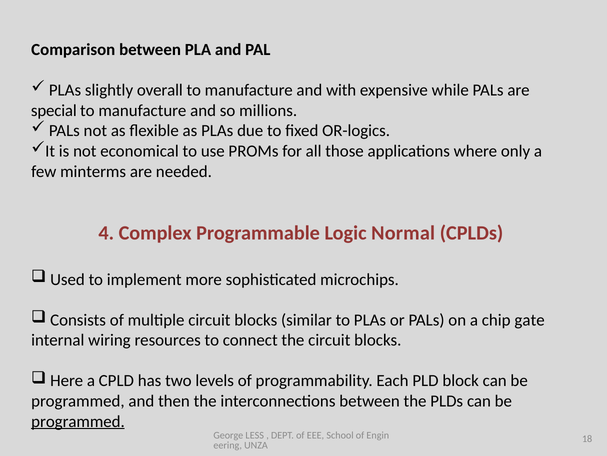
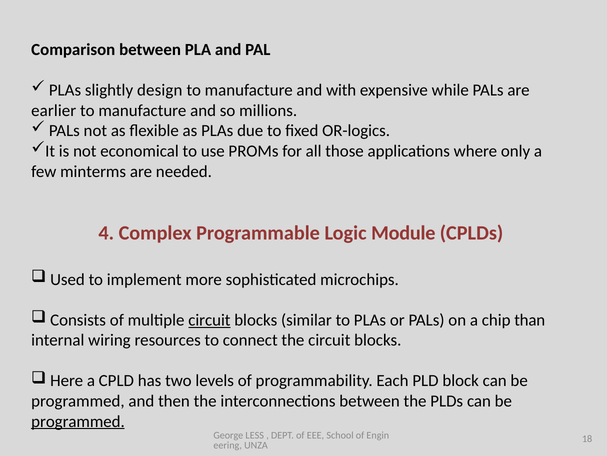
overall: overall -> design (160, 90)
special: special -> earlier (54, 110)
Normal: Normal -> Module (403, 233)
circuit underline: none -> present (209, 320)
gate: gate -> than (530, 320)
